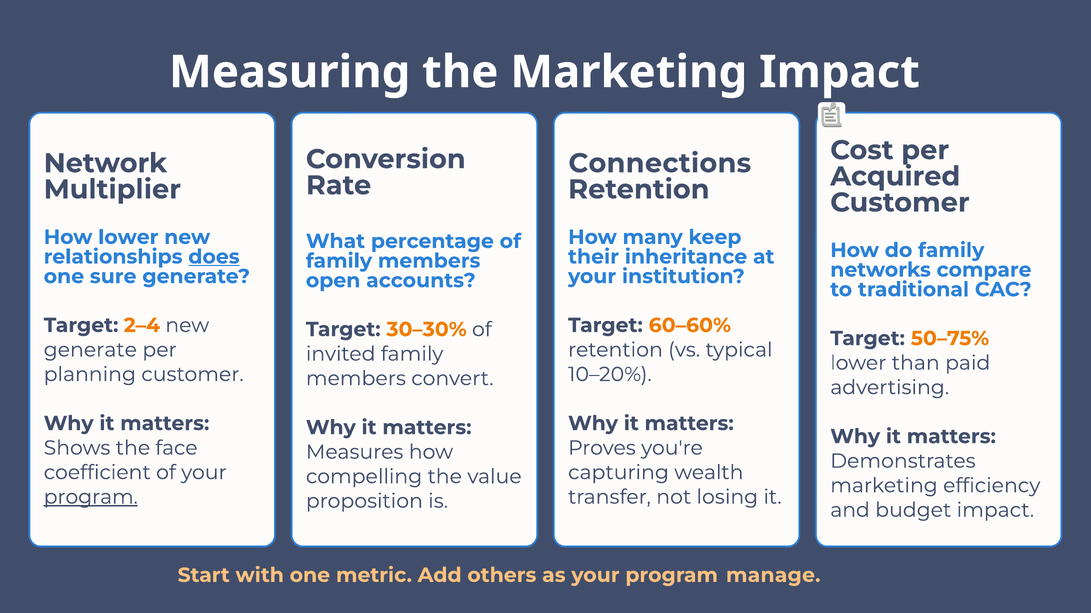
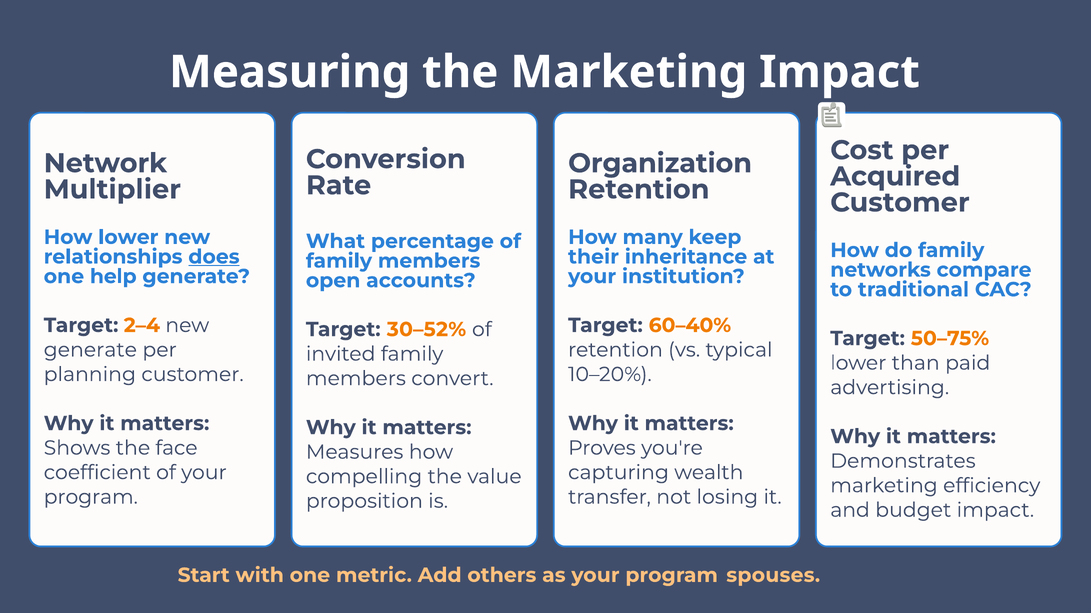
Connections: Connections -> Organization (660, 163)
sure: sure -> help (113, 277)
60–60%: 60–60% -> 60–40% (690, 326)
30–30%: 30–30% -> 30–52% (426, 330)
program underline: present -> none (91, 497)
manage: manage -> spouses (773, 576)
